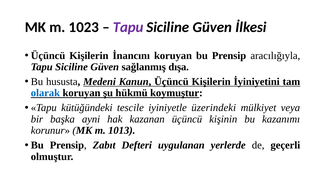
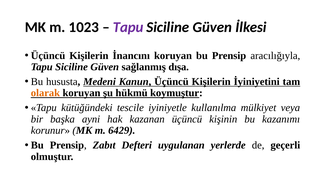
olarak colour: blue -> orange (45, 93)
üzerindeki: üzerindeki -> kullanılma (214, 108)
1013: 1013 -> 6429 (122, 130)
